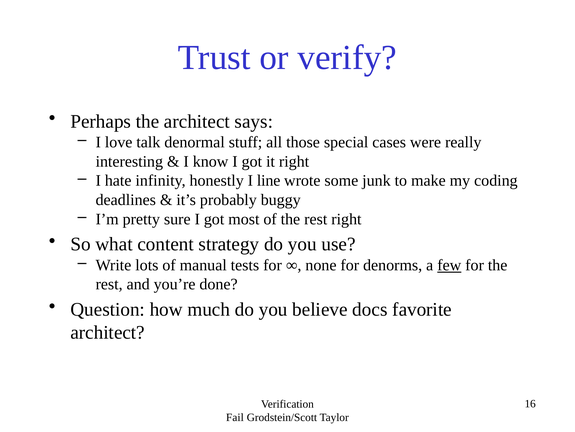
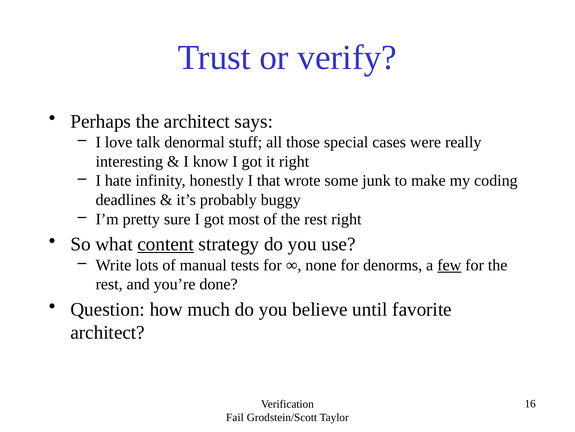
line: line -> that (269, 180)
content underline: none -> present (166, 244)
docs: docs -> until (370, 309)
